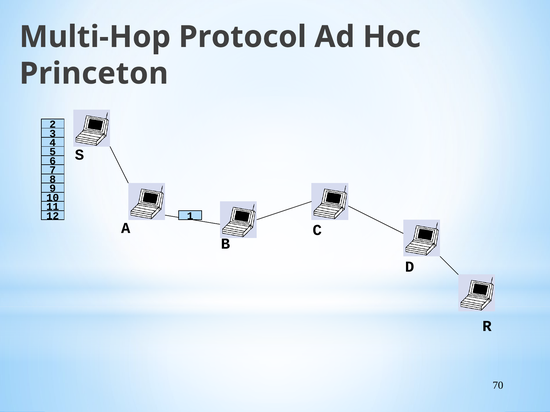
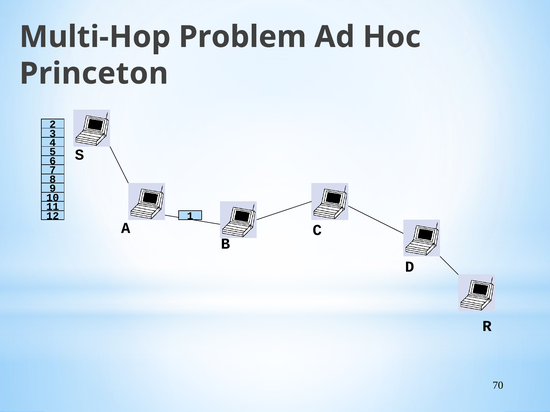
Protocol: Protocol -> Problem (243, 37)
